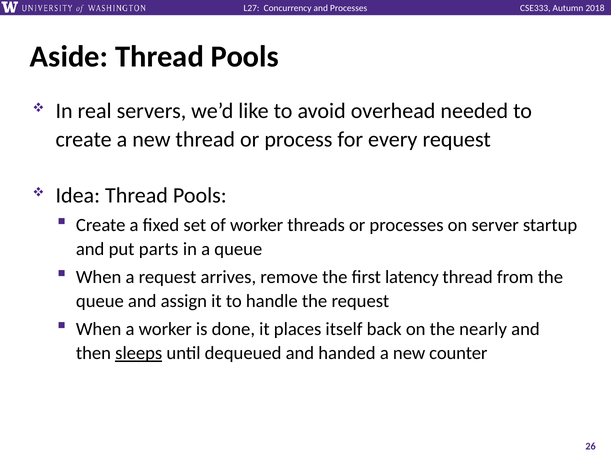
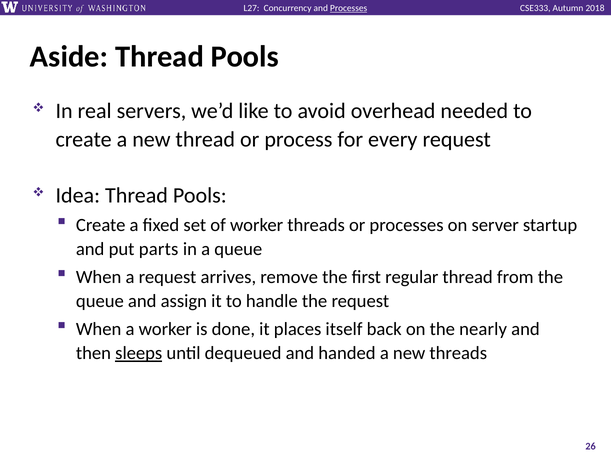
Processes underline: none -> present (349, 8)
latency: latency -> regular (412, 277)
new counter: counter -> threads (458, 353)
